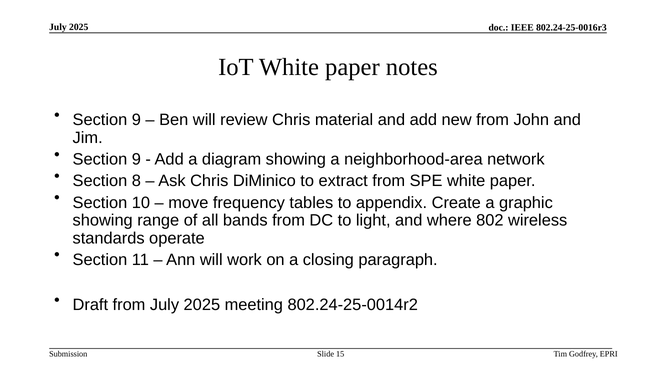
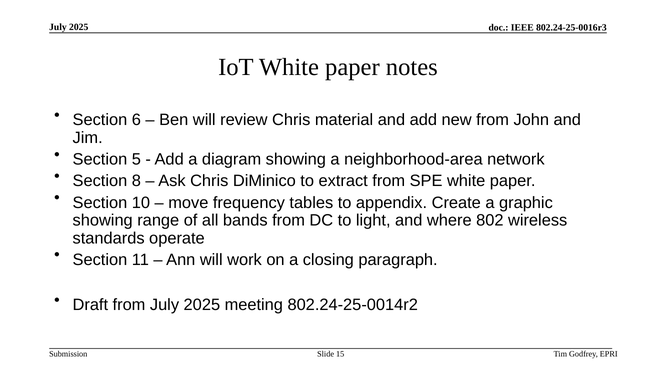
9: 9 -> 6 (136, 120)
9: 9 -> 5 (136, 159)
